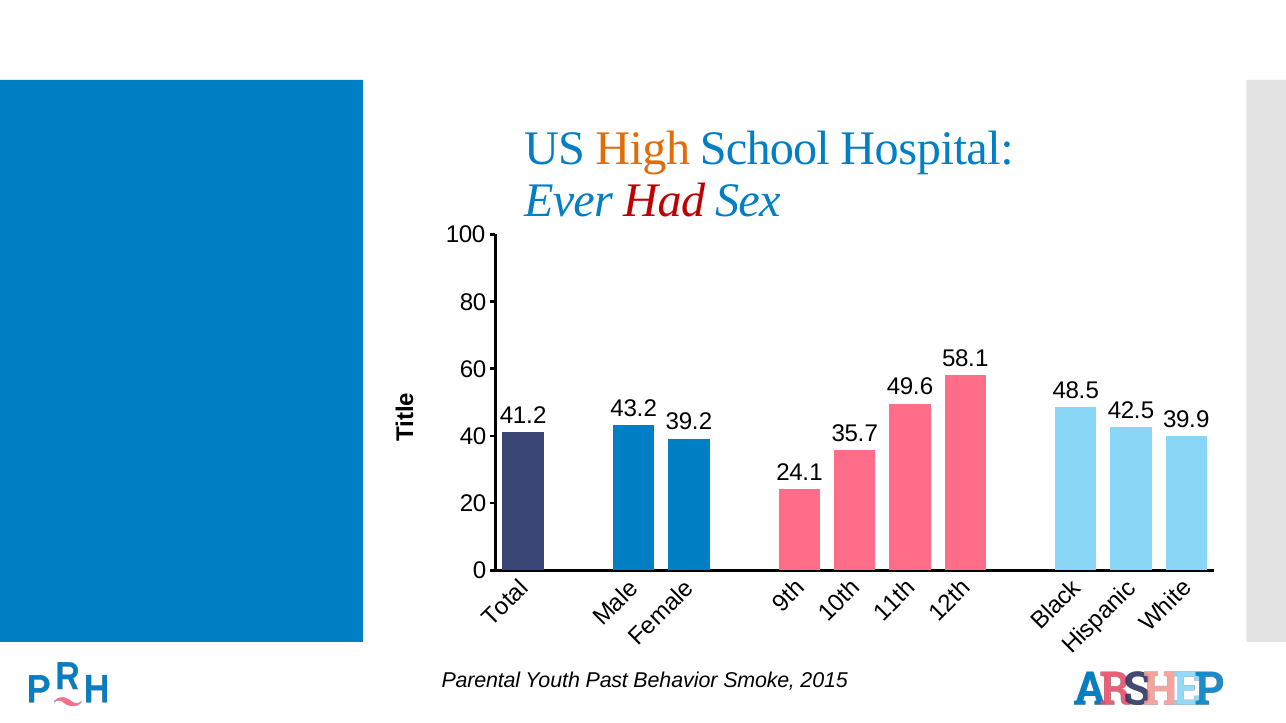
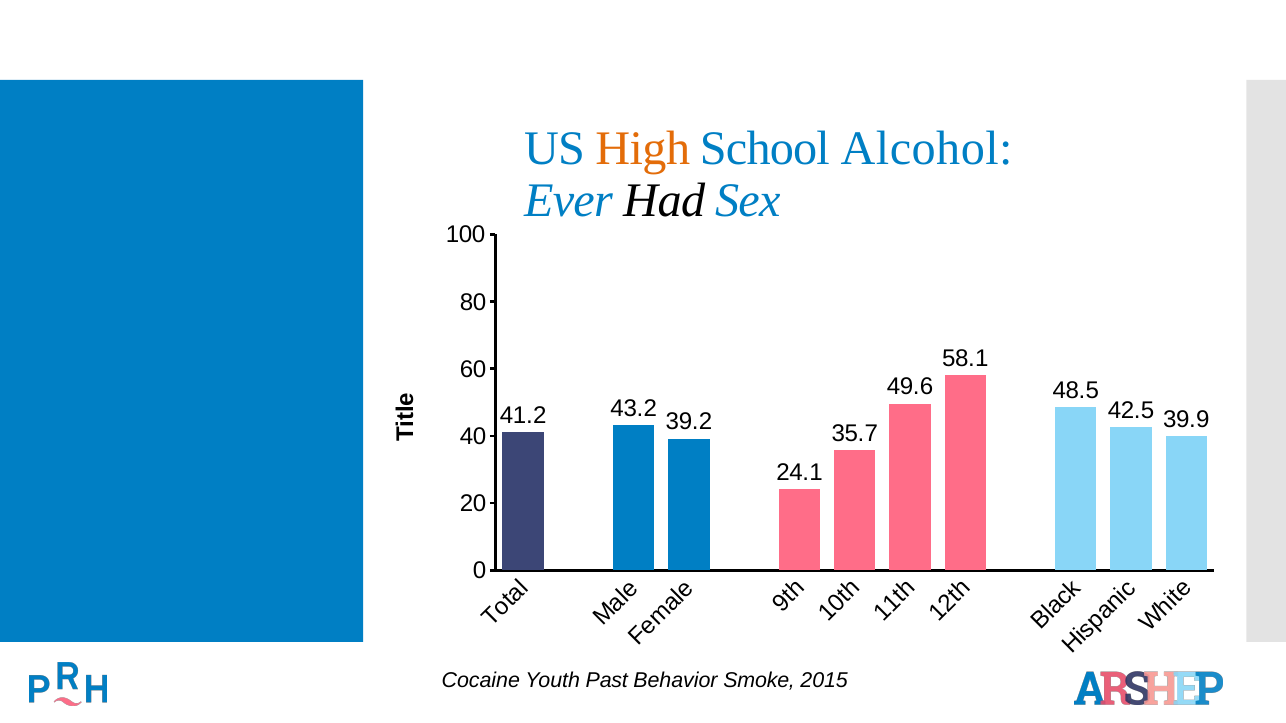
Hospital: Hospital -> Alcohol (927, 148)
Had colour: red -> black (664, 200)
Parental: Parental -> Cocaine (481, 681)
